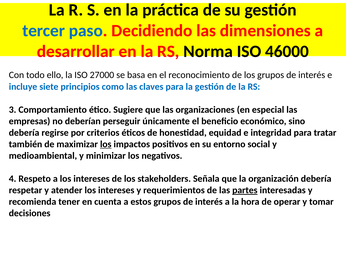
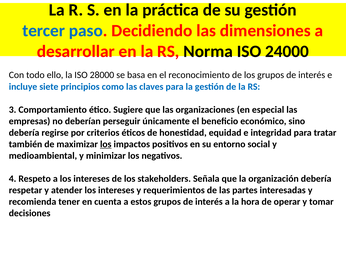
46000: 46000 -> 24000 (287, 52)
27000: 27000 -> 28000 (102, 75)
partes underline: present -> none (245, 191)
